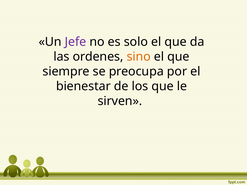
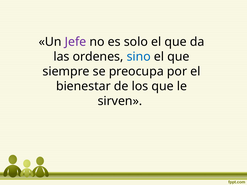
sino colour: orange -> blue (139, 57)
